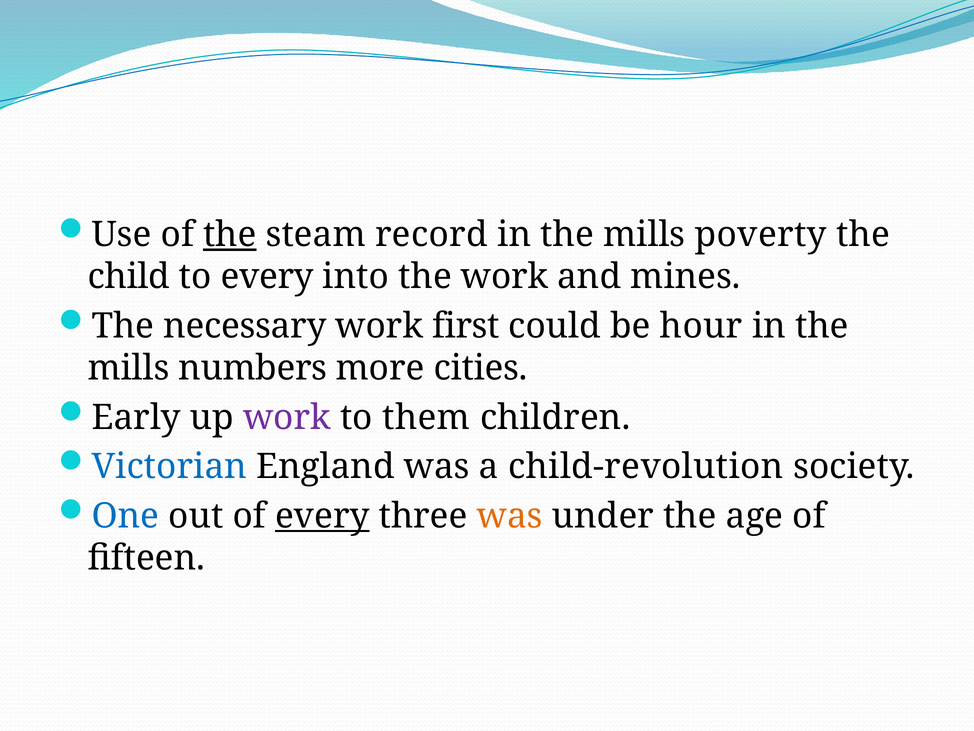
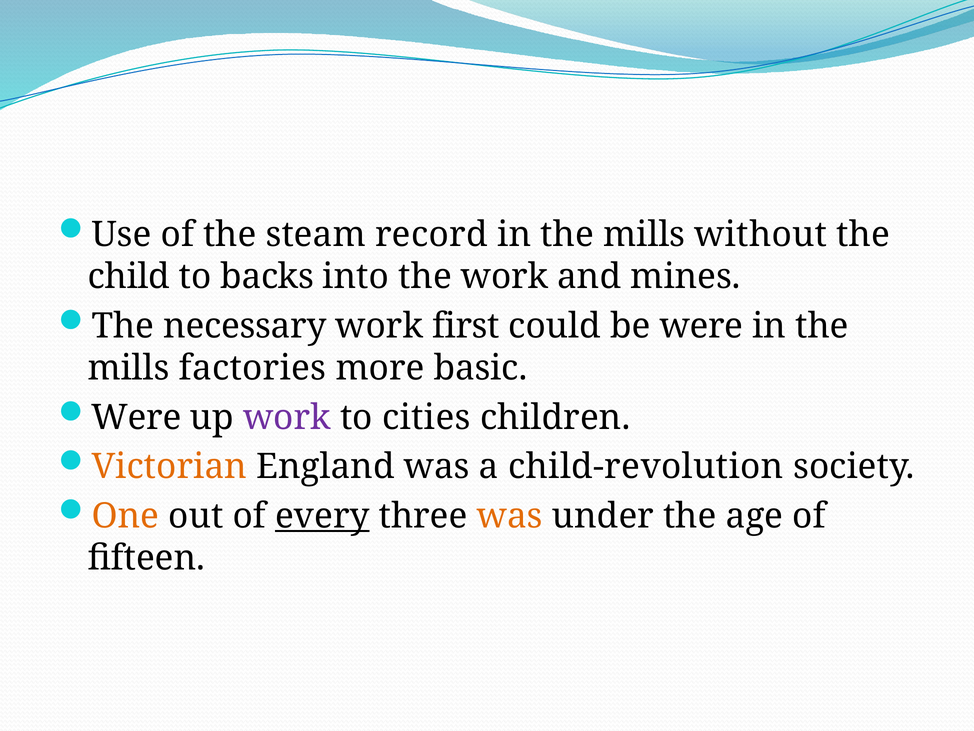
the underline: present -> none (230, 235)
poverty: poverty -> without (761, 235)
to every: every -> backs (267, 277)
be hour: hour -> were (701, 326)
numbers: numbers -> factories (252, 368)
cities: cities -> basic (481, 368)
Early: Early -> Were (136, 417)
them: them -> cities (426, 417)
Victorian colour: blue -> orange (169, 466)
One colour: blue -> orange (125, 516)
